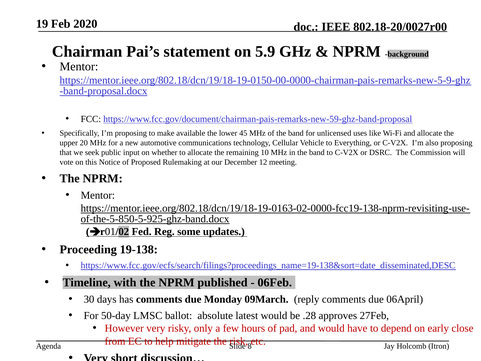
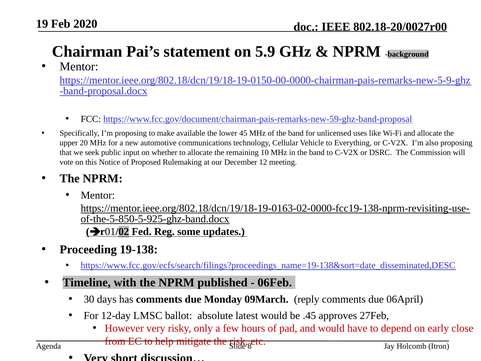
50-day: 50-day -> 12-day (116, 315)
.28: .28 -> .45 (309, 315)
